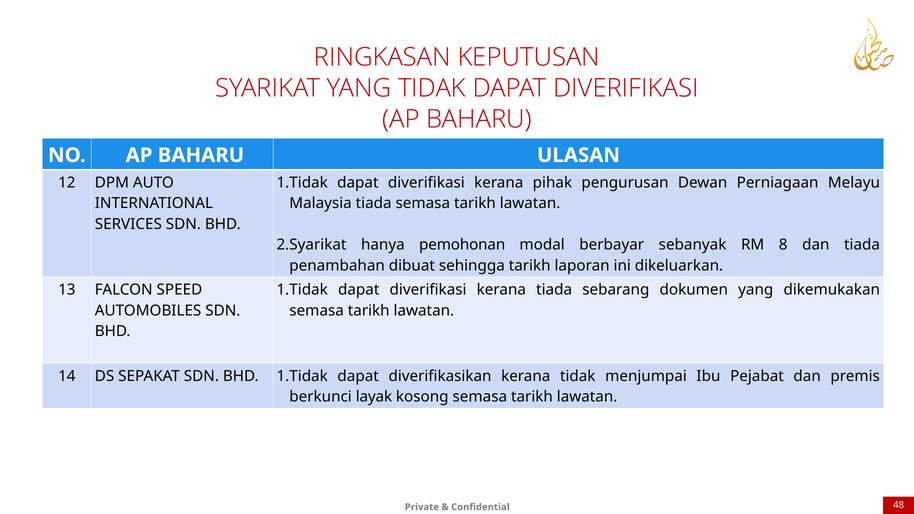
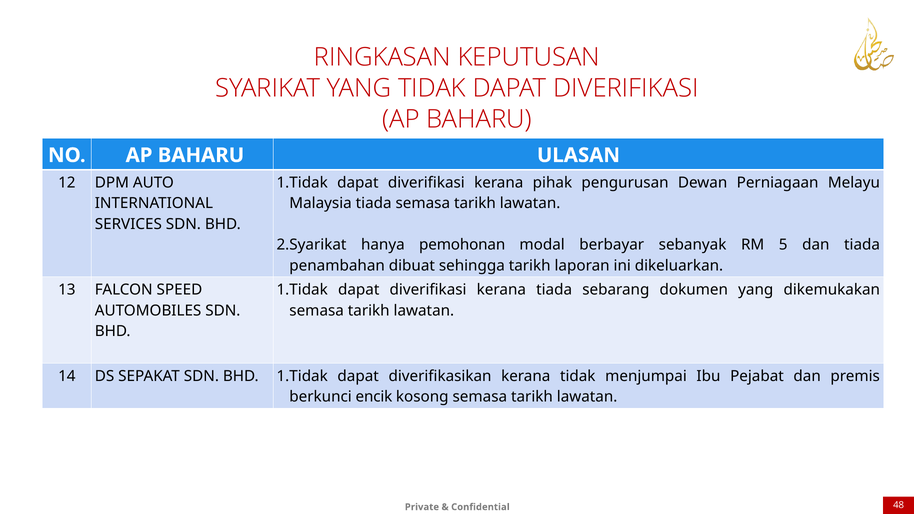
8: 8 -> 5 (783, 245)
layak: layak -> encik (374, 397)
